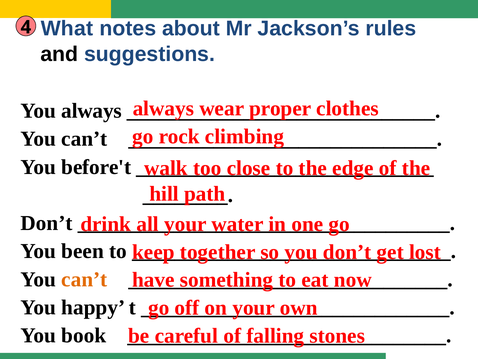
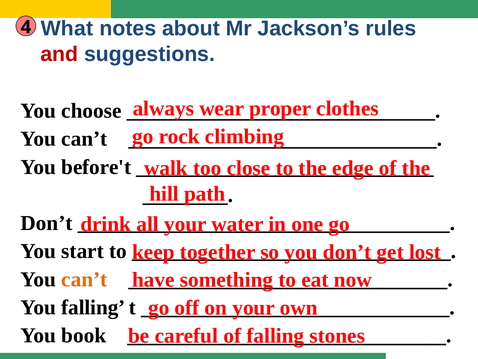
and colour: black -> red (59, 54)
You always: always -> choose (91, 111)
been: been -> start (83, 251)
You happy: happy -> falling (93, 307)
